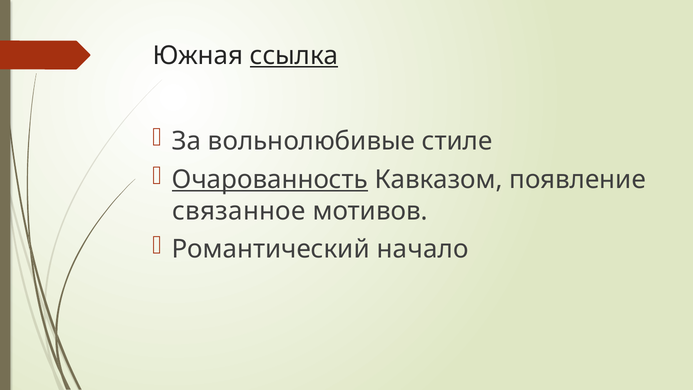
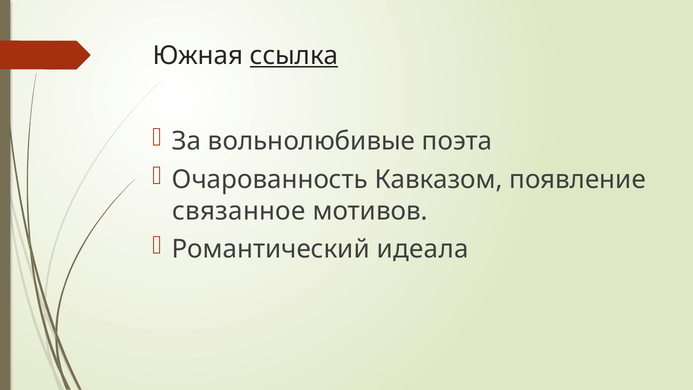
стиле: стиле -> поэта (457, 141)
Очарованность underline: present -> none (270, 180)
начало: начало -> идеала (423, 249)
